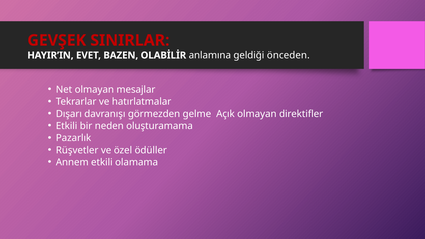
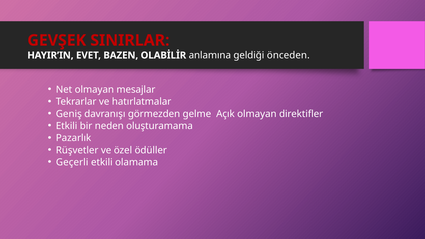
Dışarı: Dışarı -> Geniş (69, 114)
Annem: Annem -> Geçerli (72, 162)
